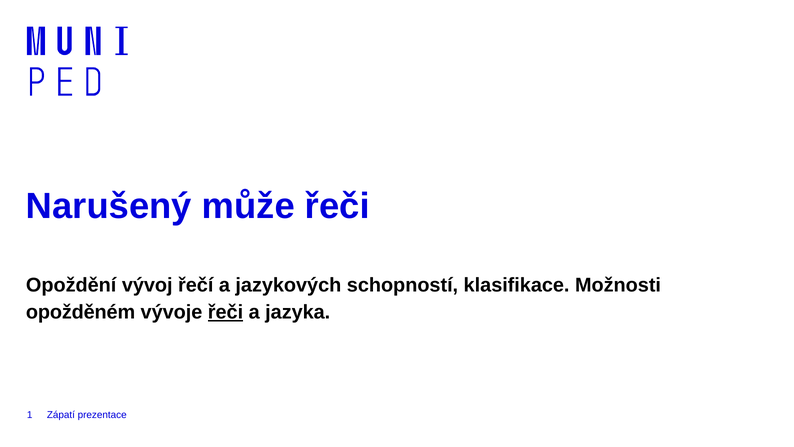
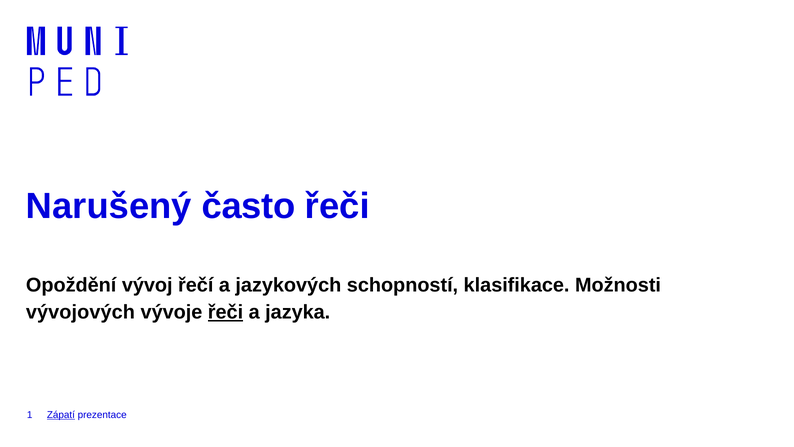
může: může -> často (249, 206)
opožděném: opožděném -> vývojových (80, 312)
Zápatí underline: none -> present (61, 414)
